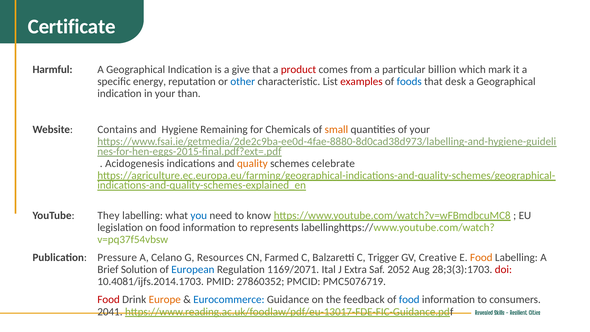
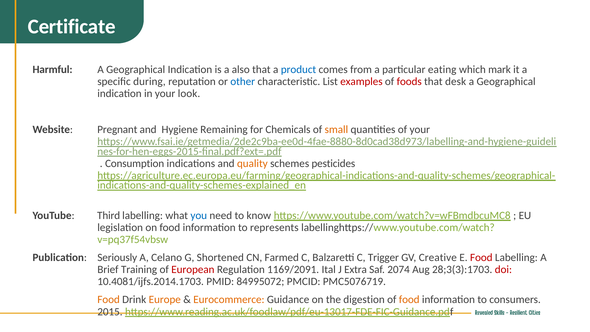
give: give -> also (241, 69)
product colour: red -> blue (299, 69)
billion: billion -> eating (442, 69)
energy: energy -> during (149, 81)
foods colour: blue -> red (409, 81)
than: than -> look (189, 93)
Contains: Contains -> Pregnant (117, 130)
Acidogenesis: Acidogenesis -> Consumption (135, 163)
celebrate: celebrate -> pesticides (333, 163)
They: They -> Third (109, 215)
Pressure: Pressure -> Seriously (117, 257)
Resources: Resources -> Shortened (220, 257)
Food colour: orange -> red (481, 257)
Solution: Solution -> Training (139, 269)
European colour: blue -> red (193, 269)
1169/2071: 1169/2071 -> 1169/2091 (293, 269)
2052: 2052 -> 2074 (399, 269)
27860352: 27860352 -> 84995072 (260, 281)
Food colour: red -> orange (109, 299)
Eurocommerce colour: blue -> orange (229, 299)
feedback: feedback -> digestion (364, 299)
food colour: blue -> orange (409, 299)
2041: 2041 -> 2015 (110, 312)
